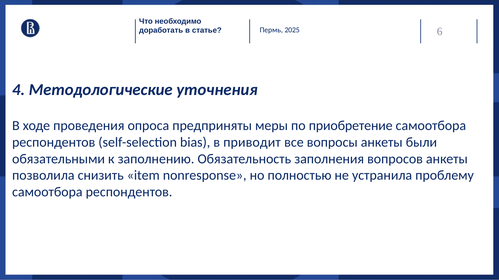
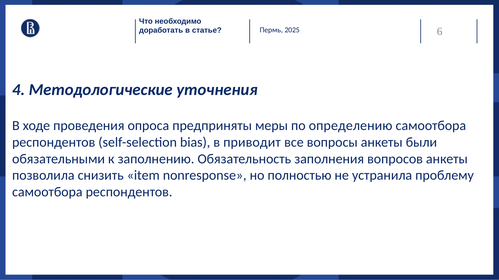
приобретение: приобретение -> определению (351, 126)
